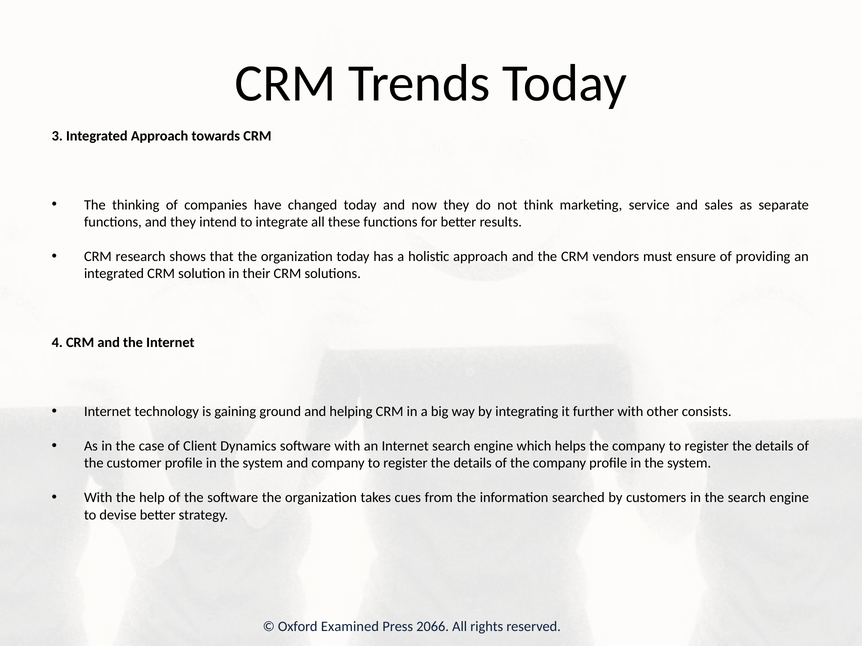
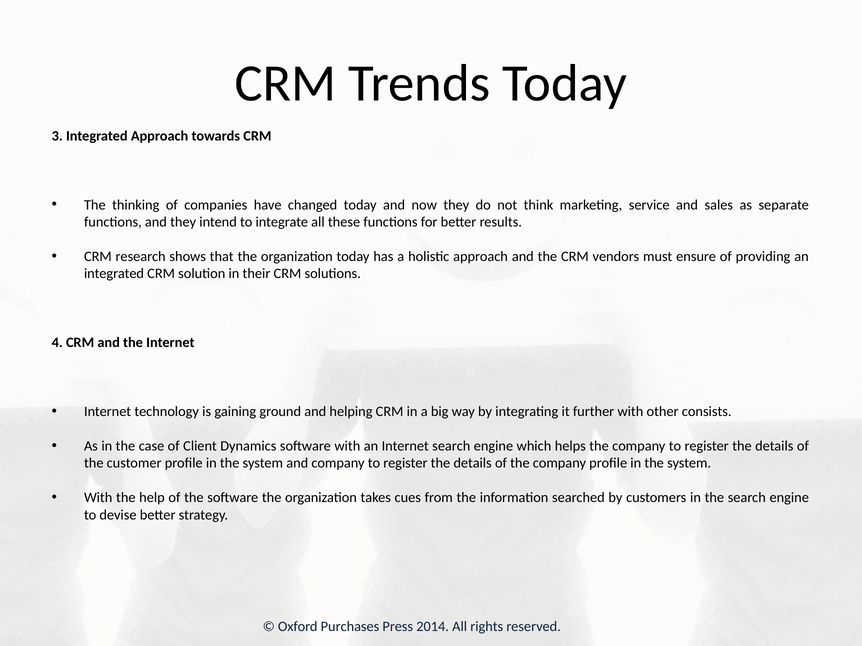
Examined: Examined -> Purchases (350, 627)
2066: 2066 -> 2014 (433, 627)
